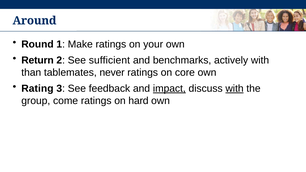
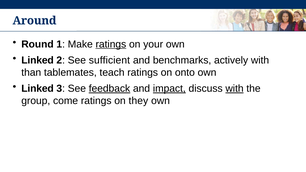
ratings underline: none -> present (111, 44)
Return: Return -> Linked (38, 60)
never: never -> teach (112, 73)
core: core -> onto (185, 73)
Rating: Rating -> Linked (38, 89)
feedback underline: none -> present (109, 89)
hard: hard -> they (138, 101)
